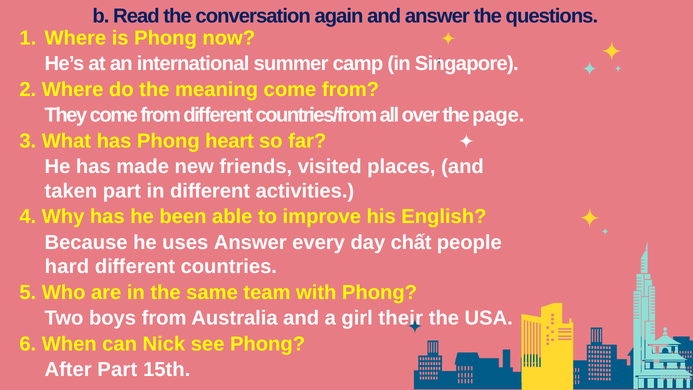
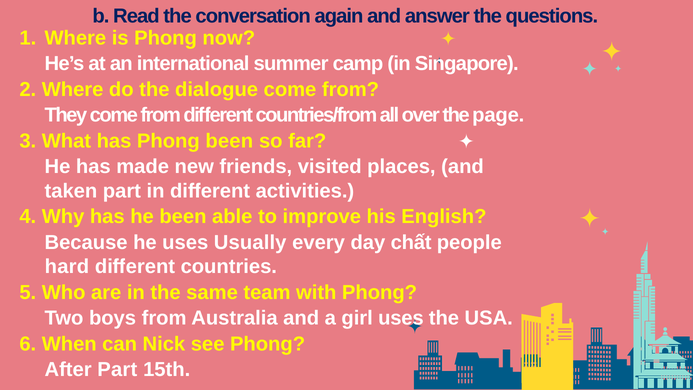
meaning: meaning -> dialogue (217, 89)
Phong heart: heart -> been (229, 141)
uses Answer: Answer -> Usually (250, 242)
girl their: their -> uses (401, 318)
